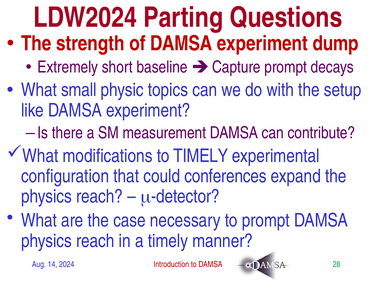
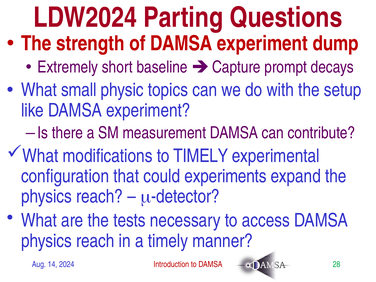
conferences: conferences -> experiments (225, 176)
case: case -> tests (129, 220)
to prompt: prompt -> access (266, 220)
